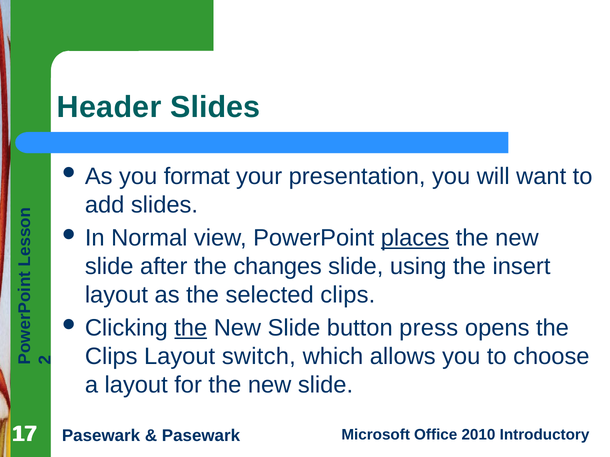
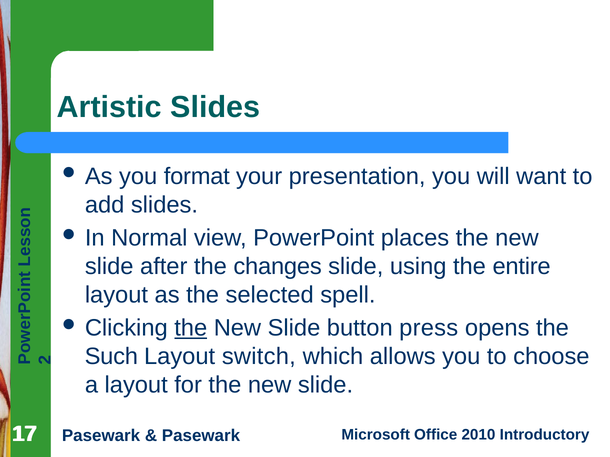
Header: Header -> Artistic (109, 107)
places underline: present -> none (415, 238)
insert: insert -> entire (522, 267)
selected clips: clips -> spell (348, 295)
Clips: Clips -> Such (111, 357)
